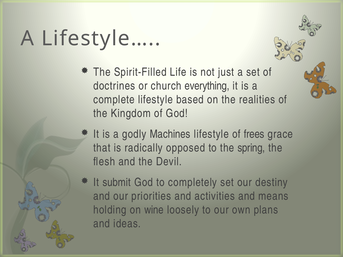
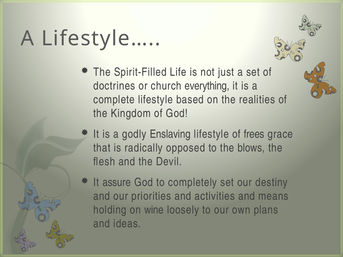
Machines: Machines -> Enslaving (170, 134)
spring: spring -> blows (251, 148)
submit: submit -> assure (117, 183)
